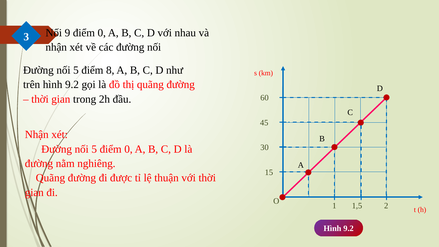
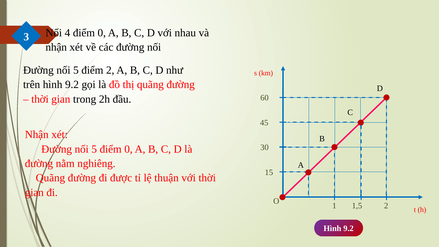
9: 9 -> 4 (67, 33)
điểm 8: 8 -> 2 (110, 70)
